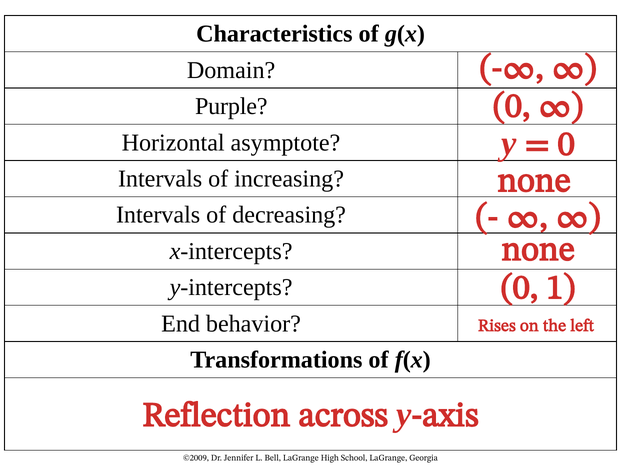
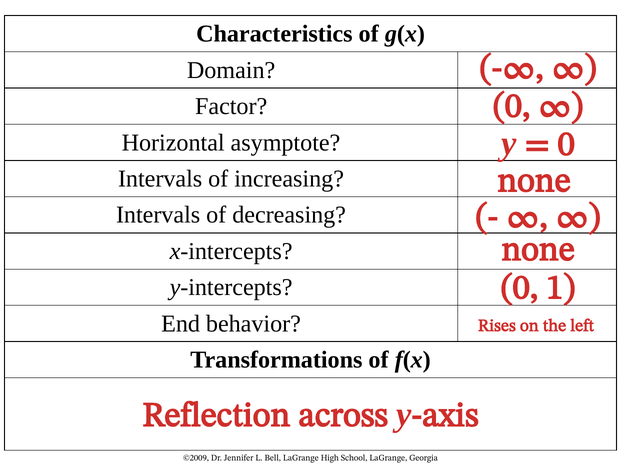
Purple: Purple -> Factor (231, 106)
